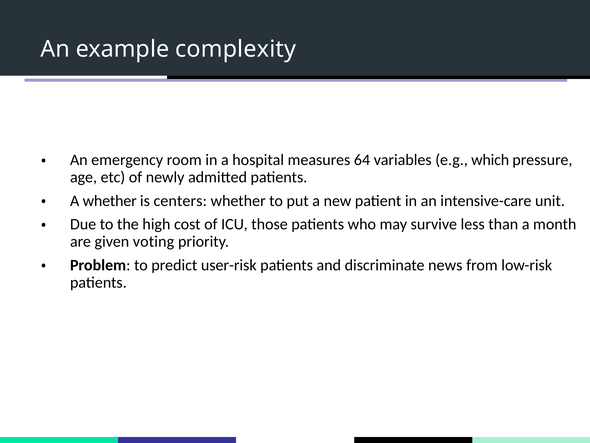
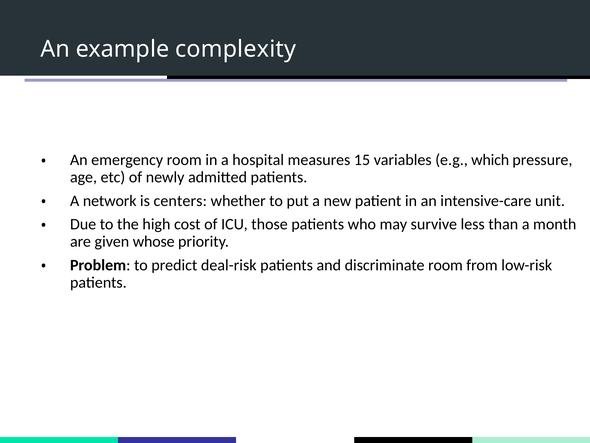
64: 64 -> 15 (362, 160)
A whether: whether -> network (110, 201)
voting: voting -> whose (154, 241)
user-risk: user-risk -> deal-risk (229, 265)
discriminate news: news -> room (445, 265)
